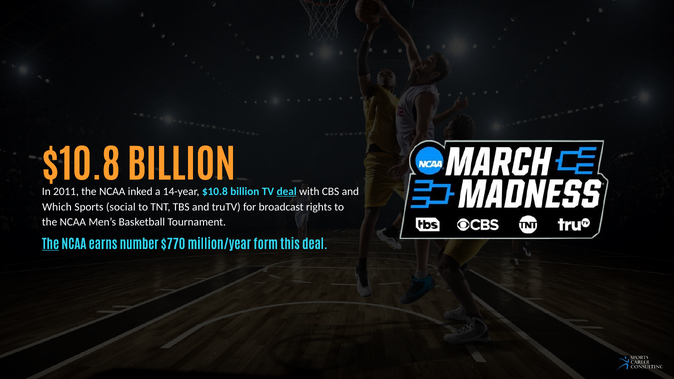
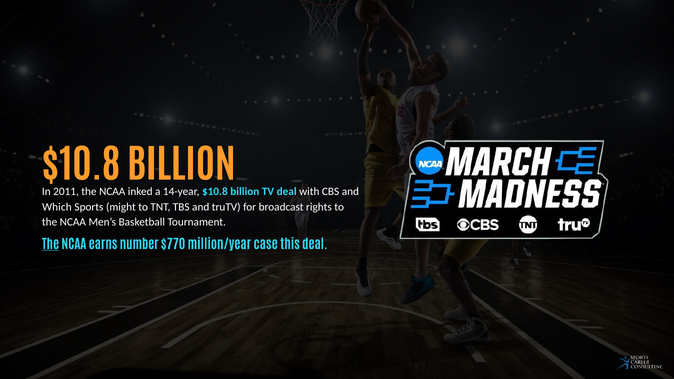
deal underline: present -> none (287, 192)
social: social -> might (121, 207)
form: form -> case (266, 245)
